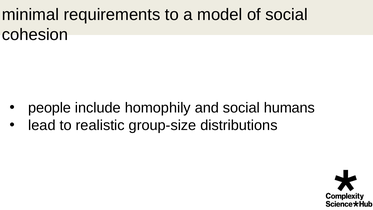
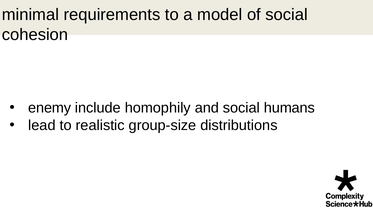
people: people -> enemy (50, 108)
